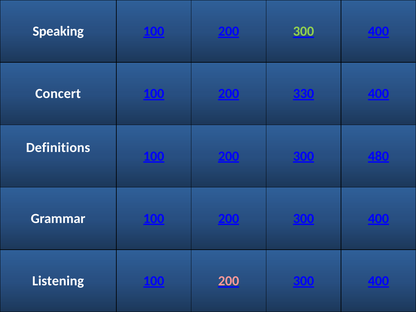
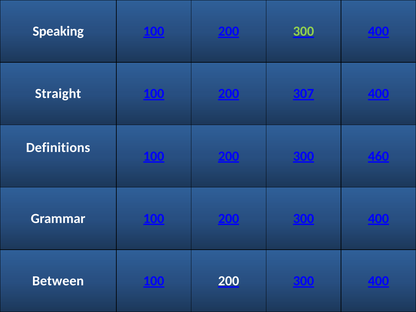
Concert: Concert -> Straight (58, 94)
330: 330 -> 307 (304, 94)
480: 480 -> 460 (378, 156)
Listening: Listening -> Between (58, 281)
200 colour: pink -> white (229, 281)
